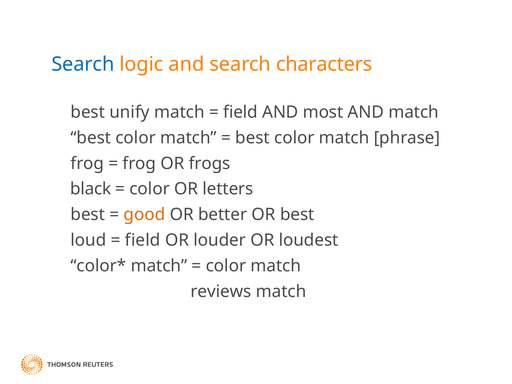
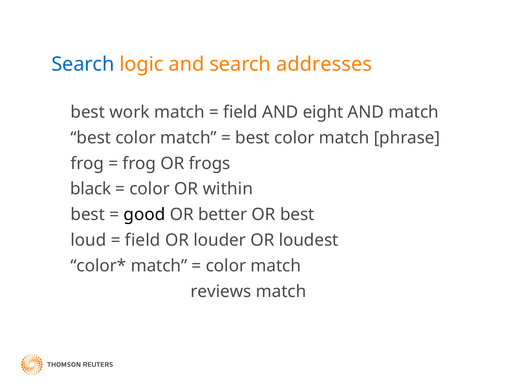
characters: characters -> addresses (324, 64)
unify: unify -> work (130, 112)
most: most -> eight (323, 112)
letters: letters -> within (228, 189)
good colour: orange -> black (144, 215)
